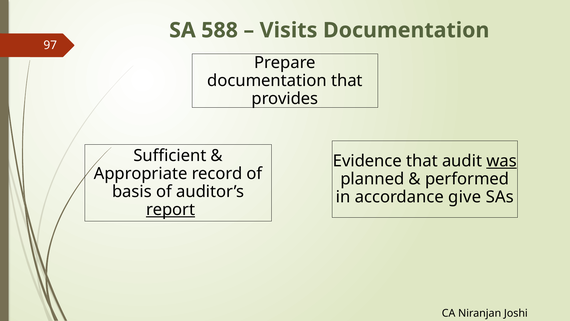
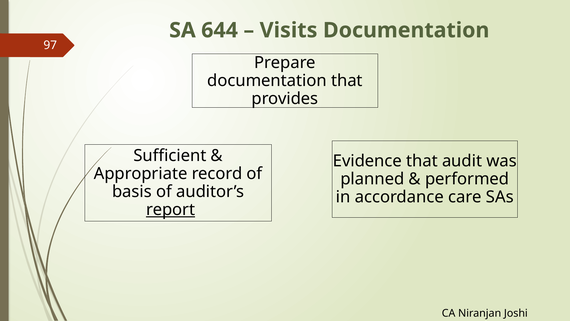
588: 588 -> 644 (220, 30)
was underline: present -> none (502, 161)
give: give -> care (465, 197)
